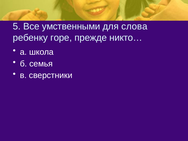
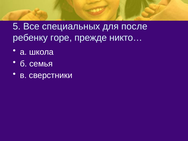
умственными: умственными -> специальных (71, 26)
слова: слова -> после (134, 26)
